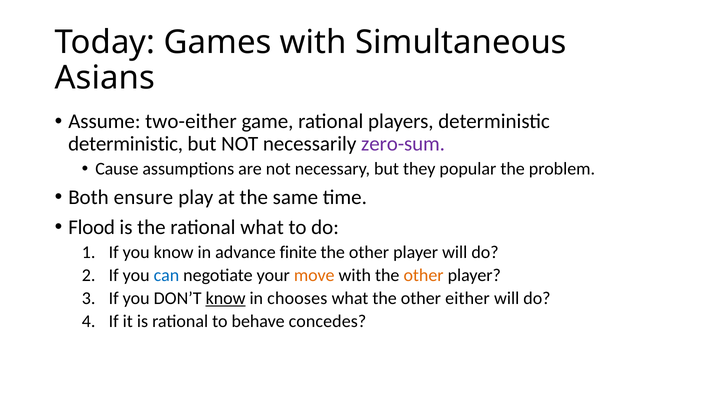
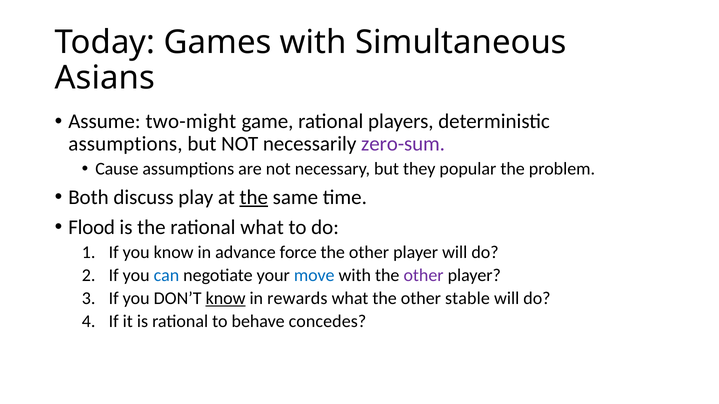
two-either: two-either -> two-might (191, 122)
deterministic: deterministic -> assumptions (125, 144)
ensure: ensure -> discuss (144, 198)
the underline: none -> present (254, 198)
finite: finite -> force (298, 252)
move colour: orange -> blue (314, 276)
other colour: orange -> purple (424, 276)
chooses: chooses -> rewards (297, 299)
either: either -> stable (467, 299)
